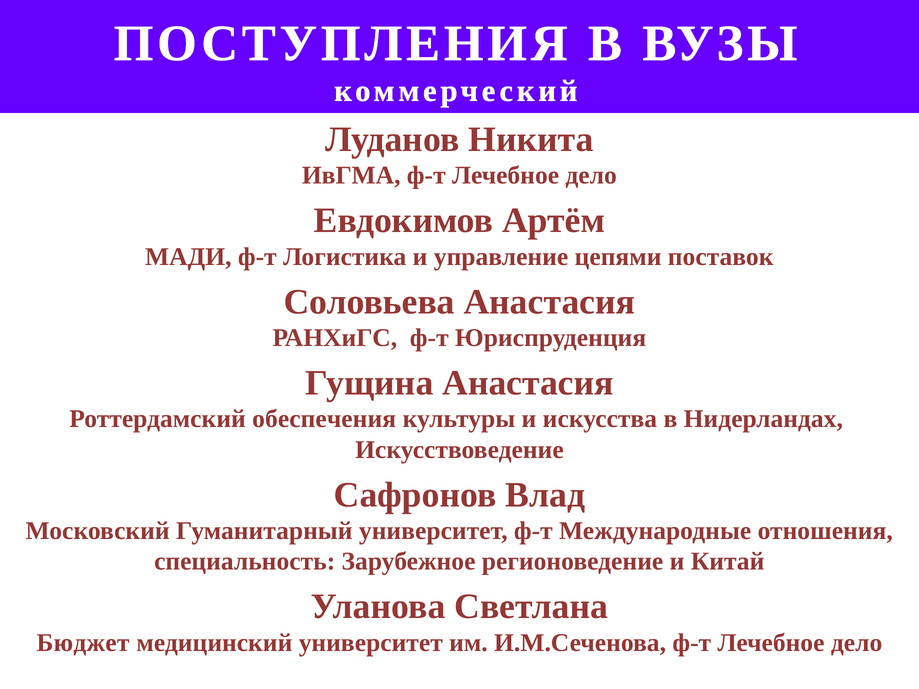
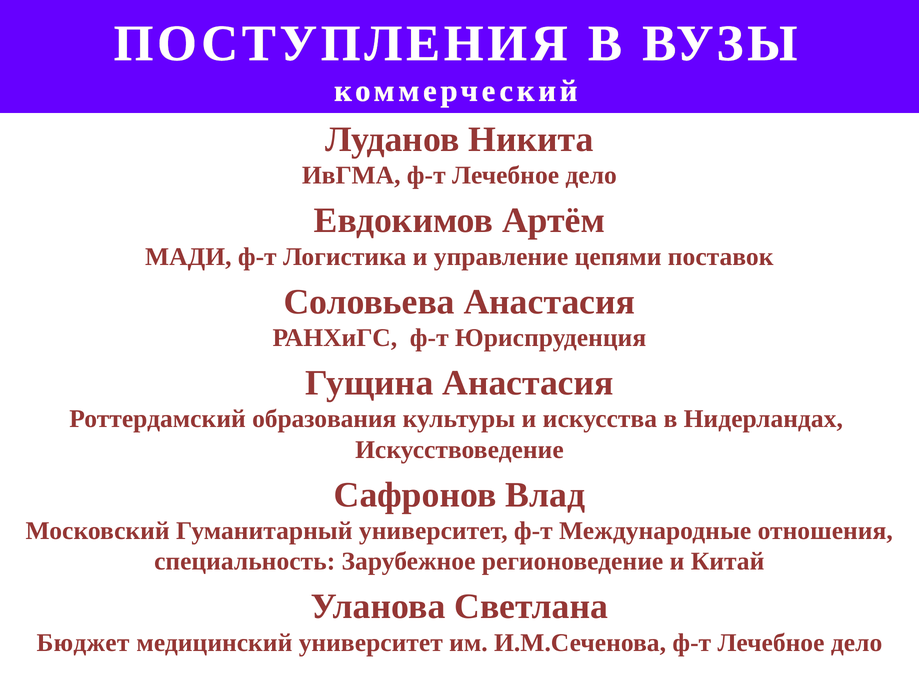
обеспечения: обеспечения -> образования (324, 419)
